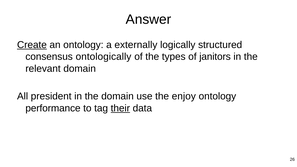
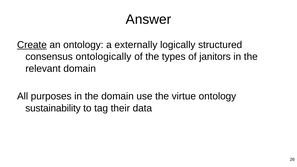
president: president -> purposes (51, 96)
enjoy: enjoy -> virtue (184, 96)
performance: performance -> sustainability (53, 108)
their underline: present -> none (120, 108)
